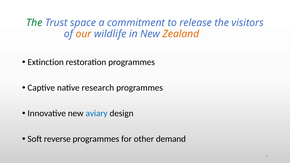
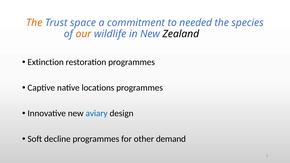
The colour: green -> orange (34, 23)
release: release -> needed (196, 23)
visitors: visitors -> species (248, 23)
Zealand colour: orange -> black (181, 34)
research: research -> locations (98, 88)
reverse: reverse -> decline (57, 139)
